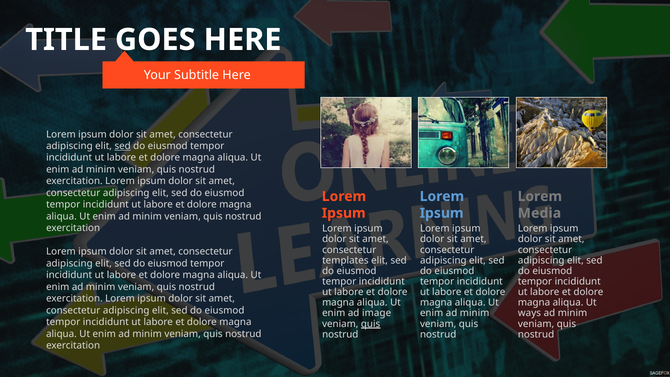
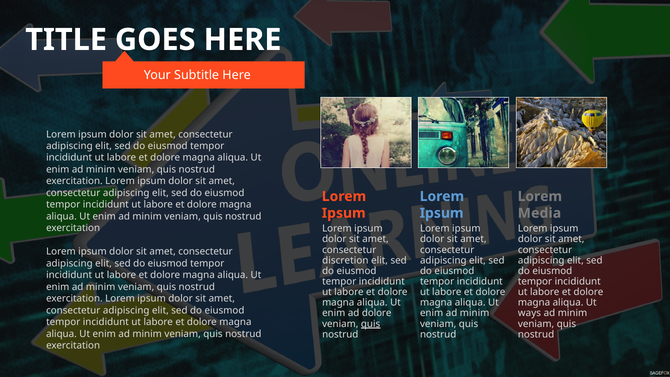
sed underline: present -> none (123, 146)
templates: templates -> discretion (345, 260)
ad image: image -> dolore (377, 313)
